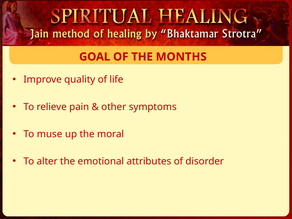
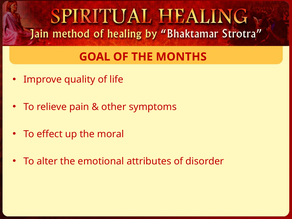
muse: muse -> effect (50, 134)
